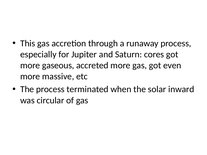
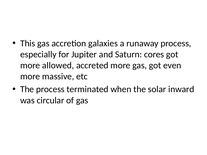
through: through -> galaxies (103, 43)
gaseous: gaseous -> allowed (58, 66)
